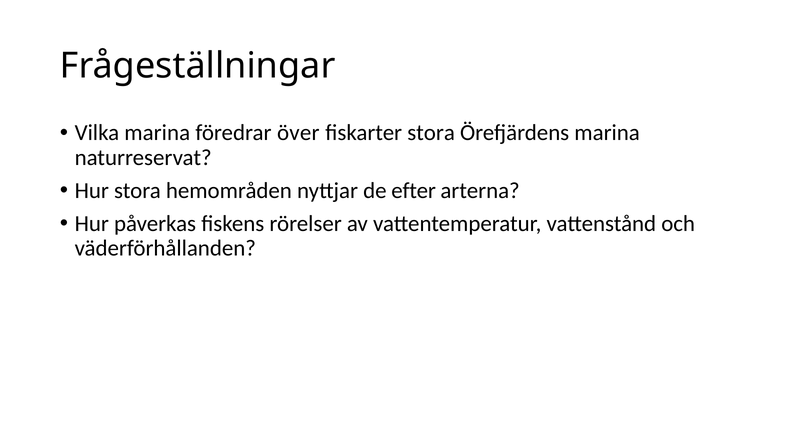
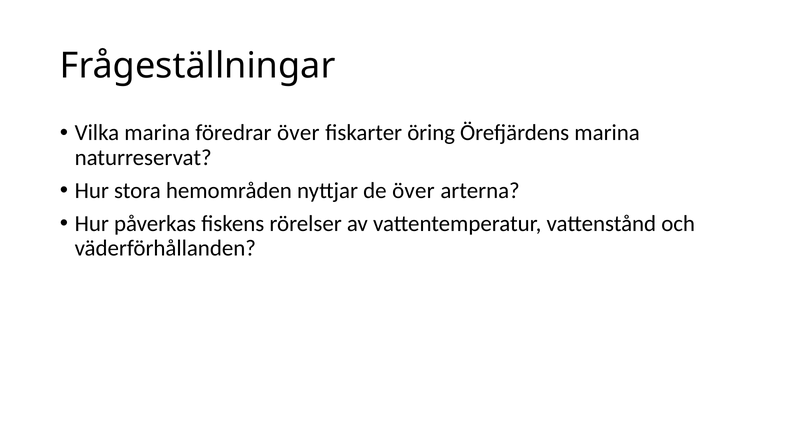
fiskarter stora: stora -> öring (431, 133)
de efter: efter -> över (413, 191)
